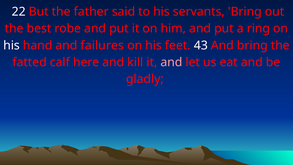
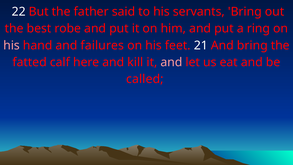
his colour: white -> pink (12, 45)
43: 43 -> 21 (201, 45)
gladly: gladly -> called (145, 79)
